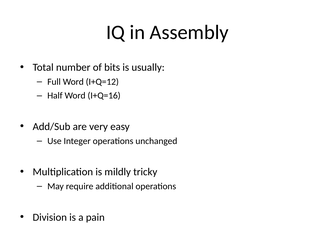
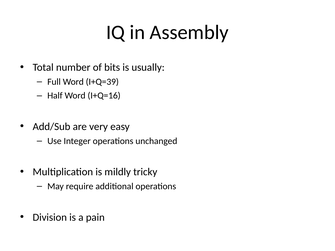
I+Q=12: I+Q=12 -> I+Q=39 (102, 82)
